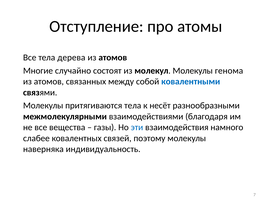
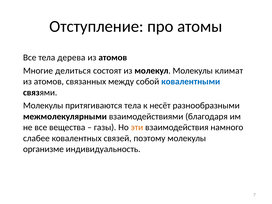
случайно: случайно -> делиться (73, 71)
генома: генома -> климат (229, 71)
эти colour: blue -> orange (137, 127)
наверняка: наверняка -> организме (43, 149)
